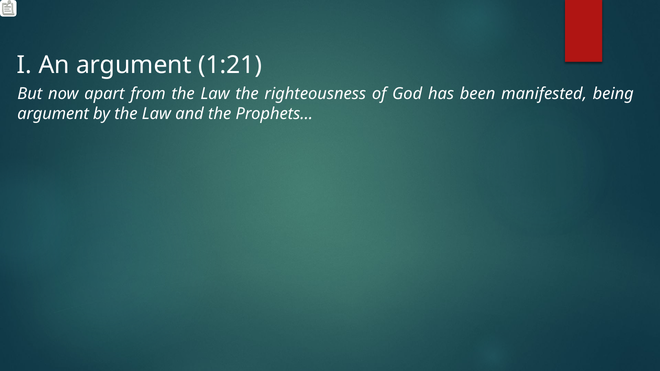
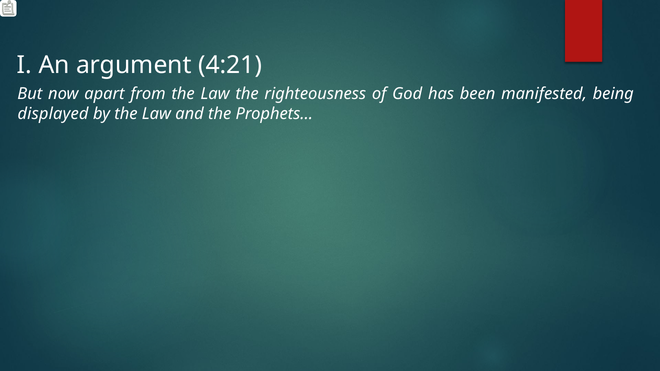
1:21: 1:21 -> 4:21 (230, 65)
argument: argument -> displayed (53, 114)
